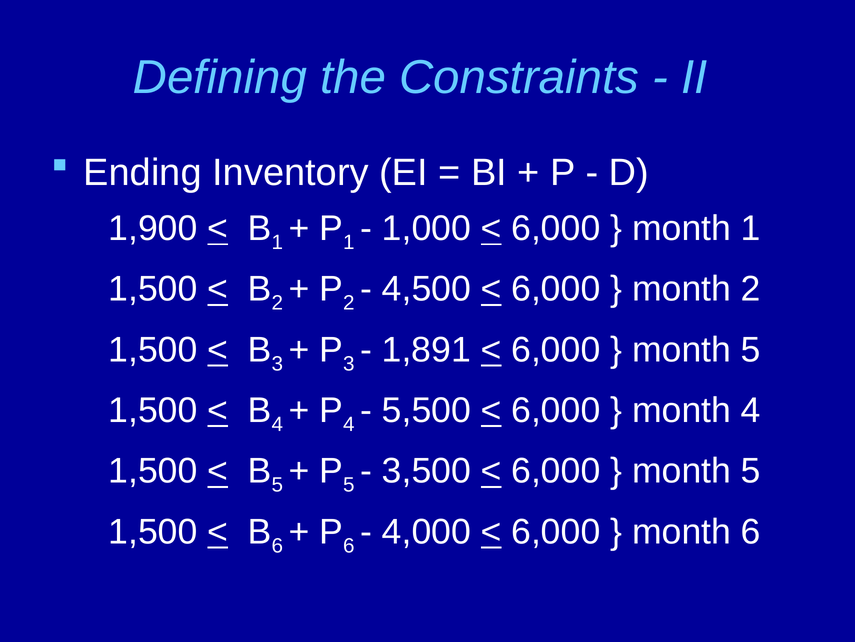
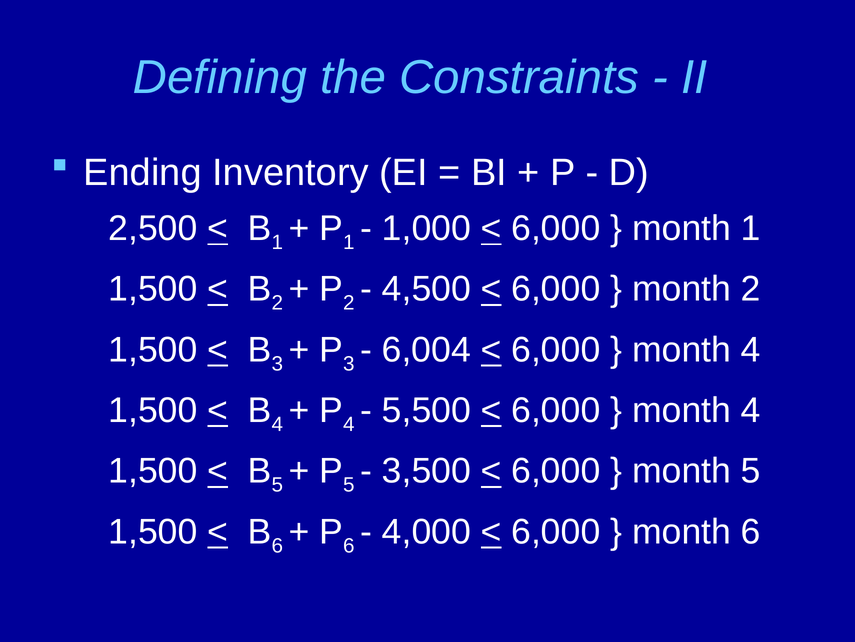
1,900: 1,900 -> 2,500 (153, 228)
1,891: 1,891 -> 6,004 (426, 349)
5: 5 -> 4 (751, 349)
